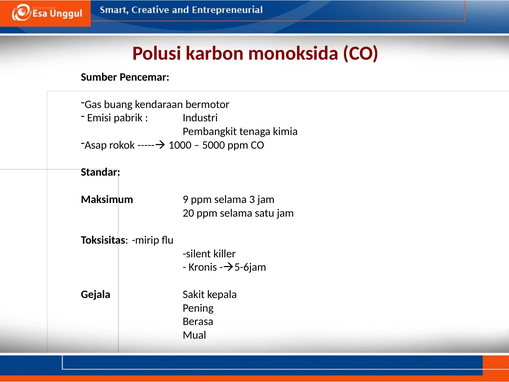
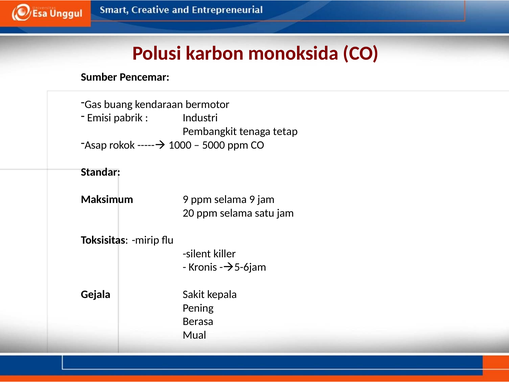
kimia: kimia -> tetap (285, 131)
selama 3: 3 -> 9 (252, 199)
